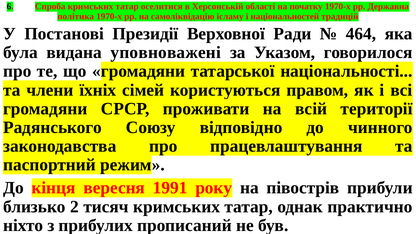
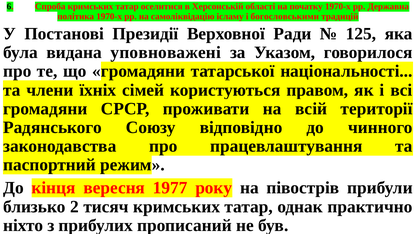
національностей: національностей -> богословськими (285, 16)
464: 464 -> 125 (361, 34)
1991: 1991 -> 1977 (170, 188)
